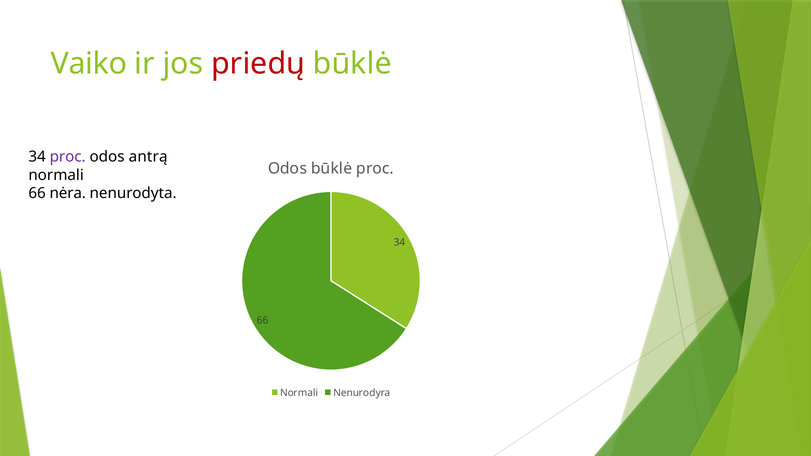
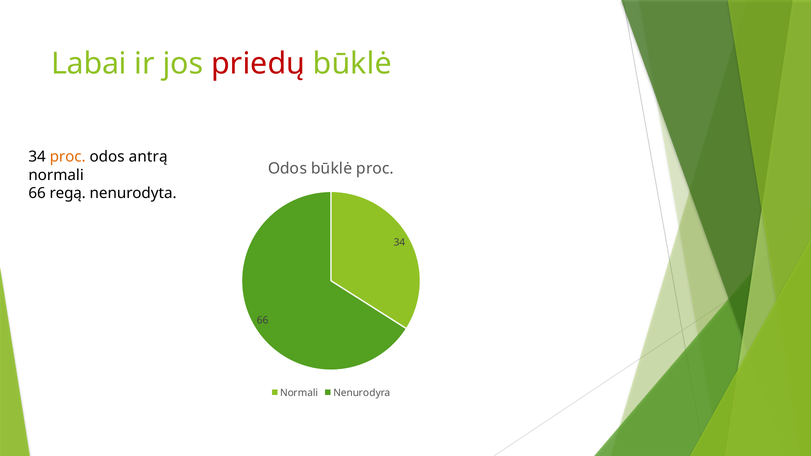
Vaiko: Vaiko -> Labai (89, 64)
proc colour: purple -> orange (68, 157)
nėra: nėra -> regą (68, 193)
